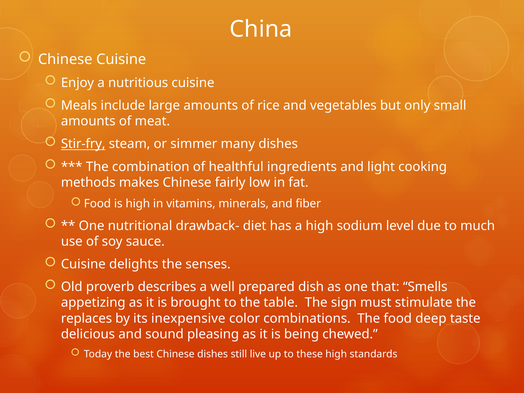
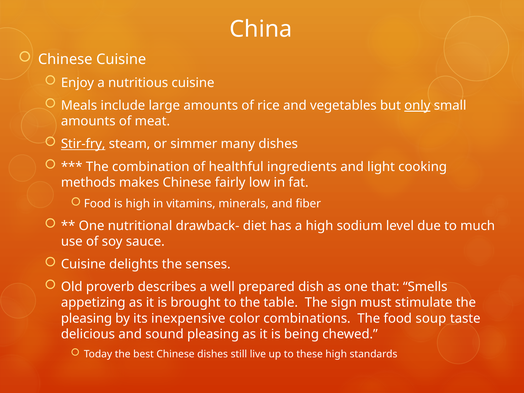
only underline: none -> present (417, 106)
replaces: replaces -> pleasing (87, 318)
deep: deep -> soup (431, 318)
